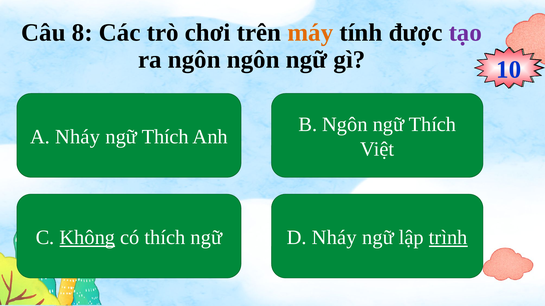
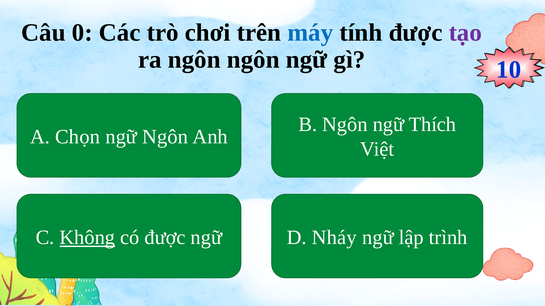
8: 8 -> 0 (82, 33)
máy colour: orange -> blue (310, 33)
A Nháy: Nháy -> Chọn (78, 137)
Thích: Thích -> Ngôn (165, 137)
có thích: thích -> được (165, 238)
trình underline: present -> none (448, 238)
